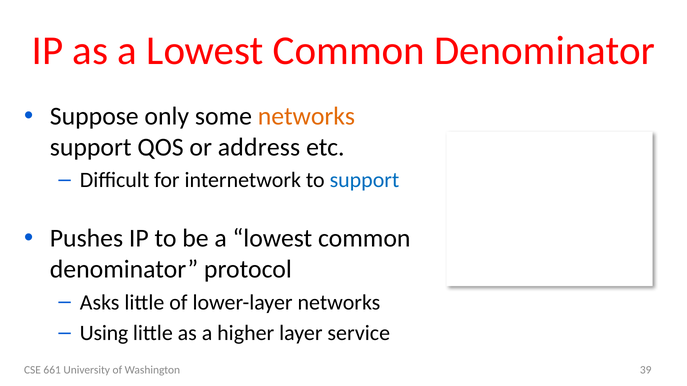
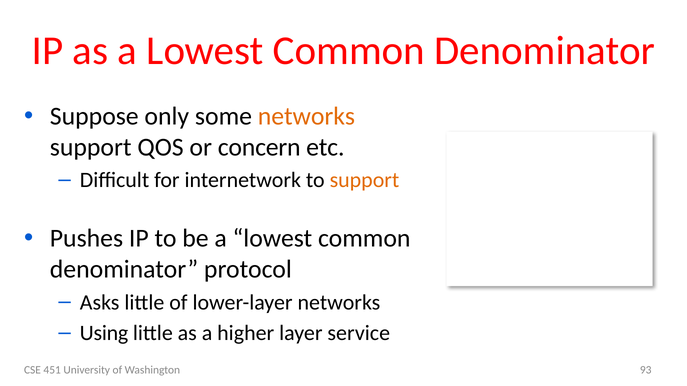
address: address -> concern (259, 148)
support colour: blue -> orange (364, 180)
661: 661 -> 451 (52, 370)
39: 39 -> 93 (646, 370)
